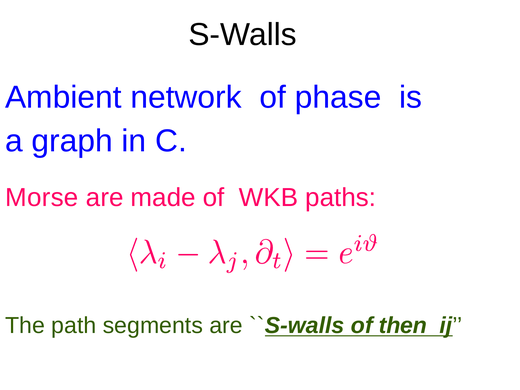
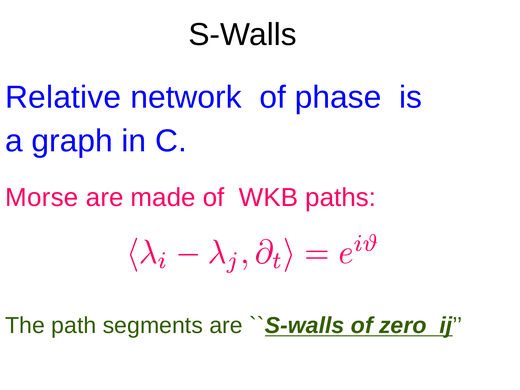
Ambient: Ambient -> Relative (63, 98)
then: then -> zero (403, 326)
